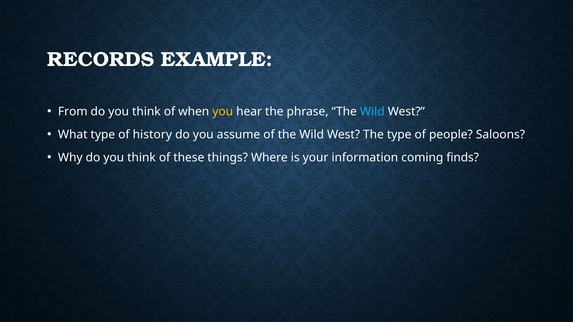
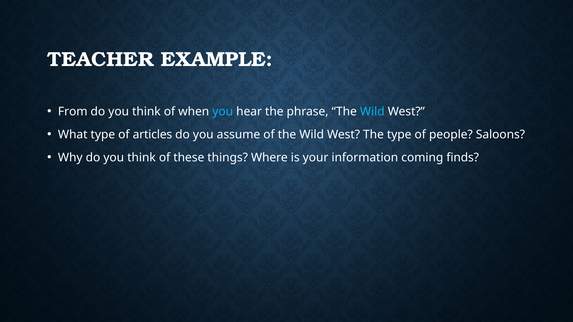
RECORDS: RECORDS -> TEACHER (101, 60)
you colour: yellow -> light blue (223, 112)
history: history -> articles (152, 135)
